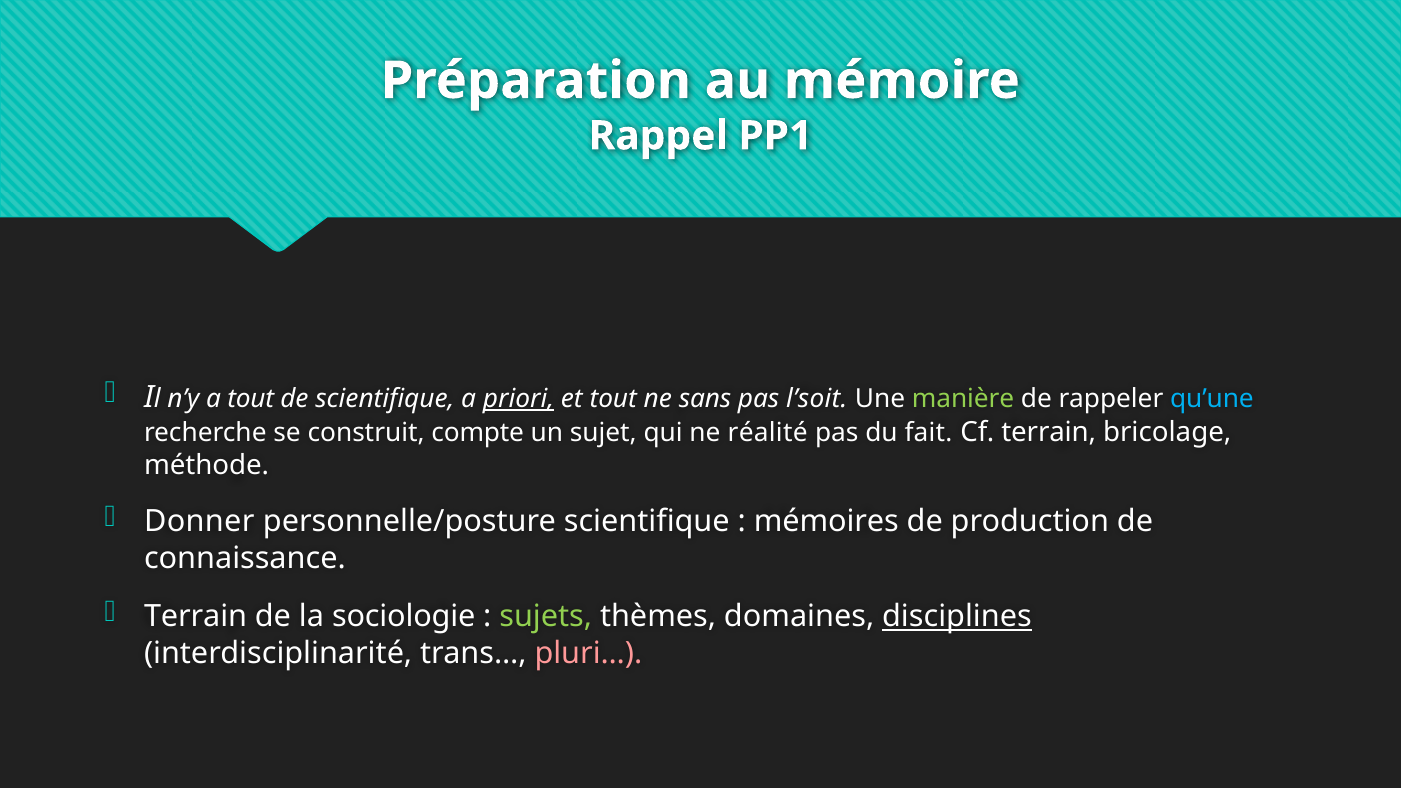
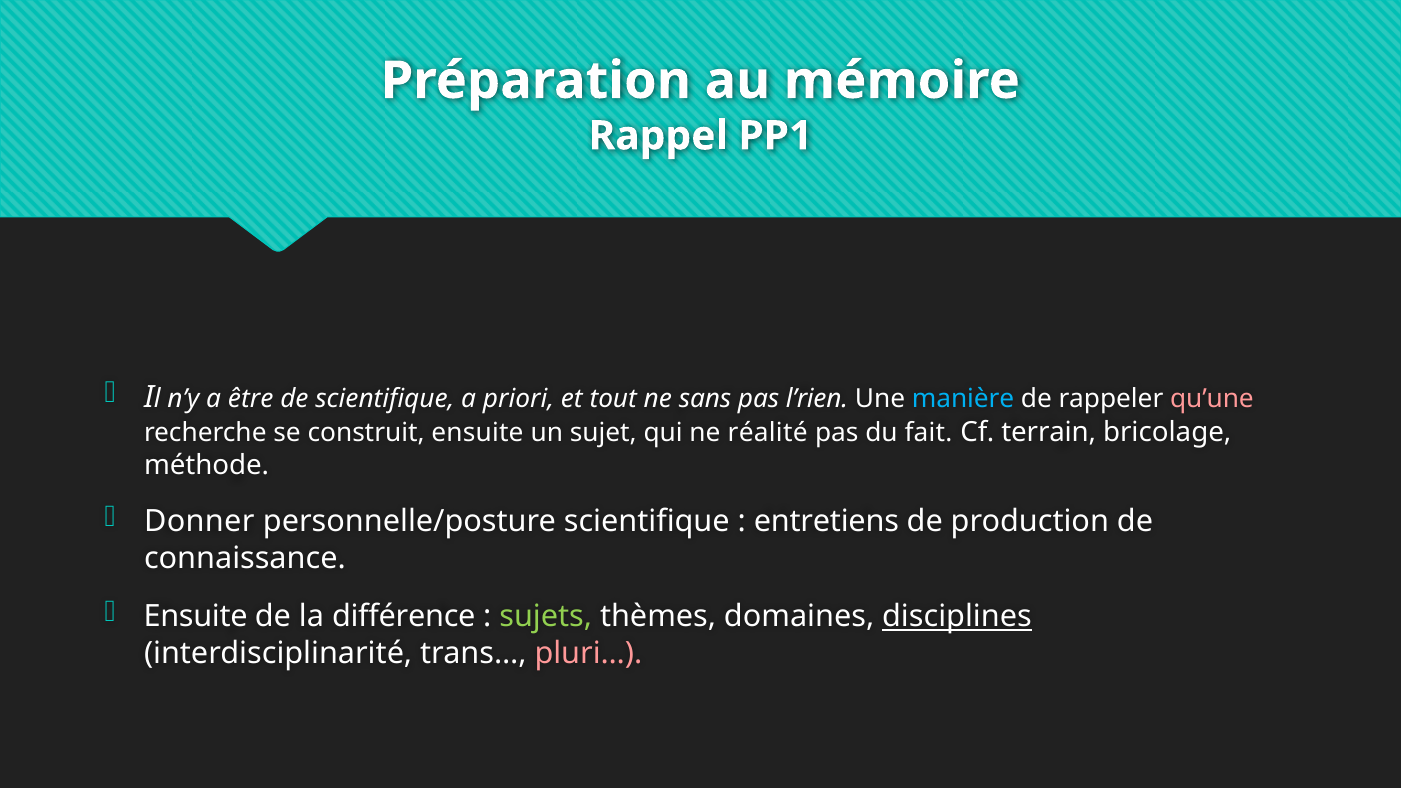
a tout: tout -> être (251, 399)
priori underline: present -> none (519, 399)
l’soit: l’soit -> l’rien (817, 399)
manière colour: light green -> light blue (963, 399)
qu’une colour: light blue -> pink (1212, 399)
construit compte: compte -> ensuite (477, 433)
mémoires: mémoires -> entretiens (826, 522)
Terrain: Terrain -> Ensuite (196, 617)
sociologie: sociologie -> différence (404, 617)
